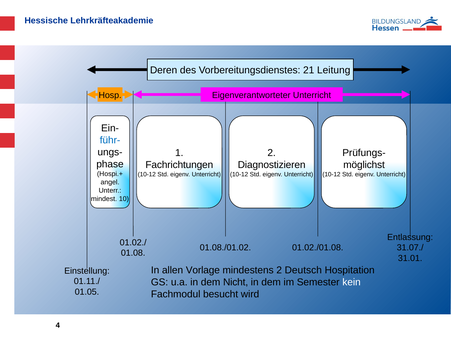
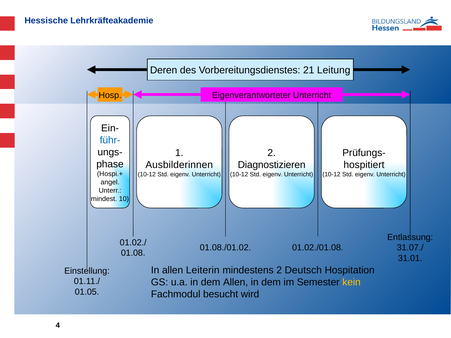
Fachrichtungen: Fachrichtungen -> Ausbilderinnen (179, 165)
möglichst: möglichst -> hospitiert (364, 165)
Vorlage: Vorlage -> Leiterin (203, 270)
dem Nicht: Nicht -> Allen (236, 282)
kein colour: white -> yellow (352, 282)
